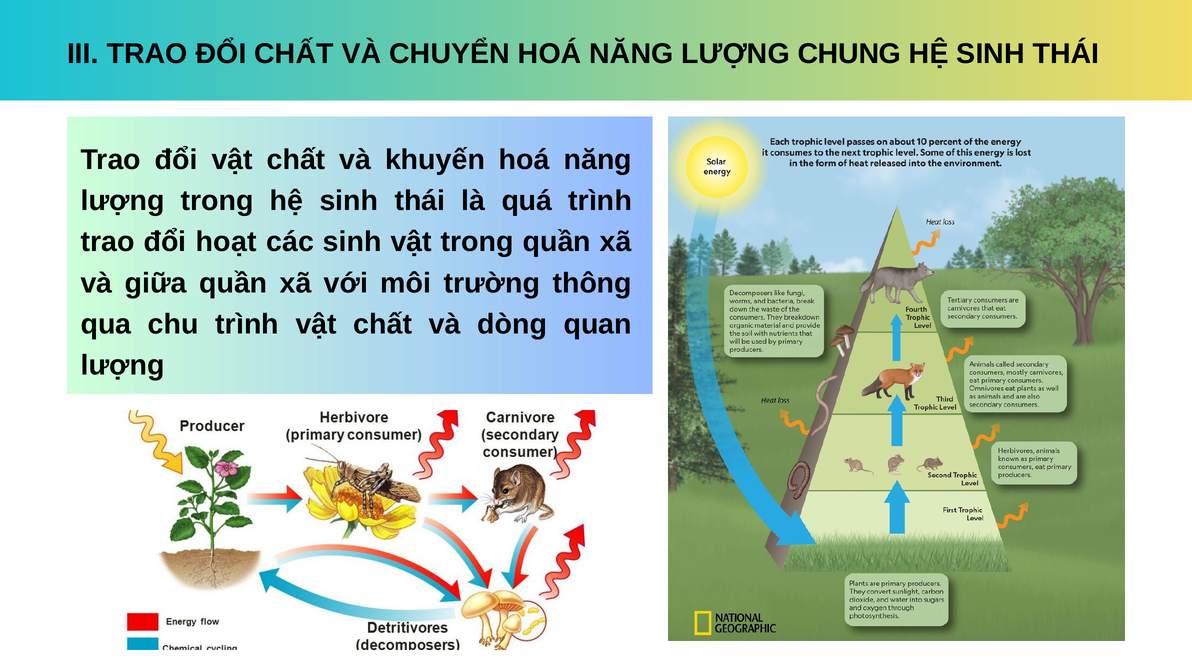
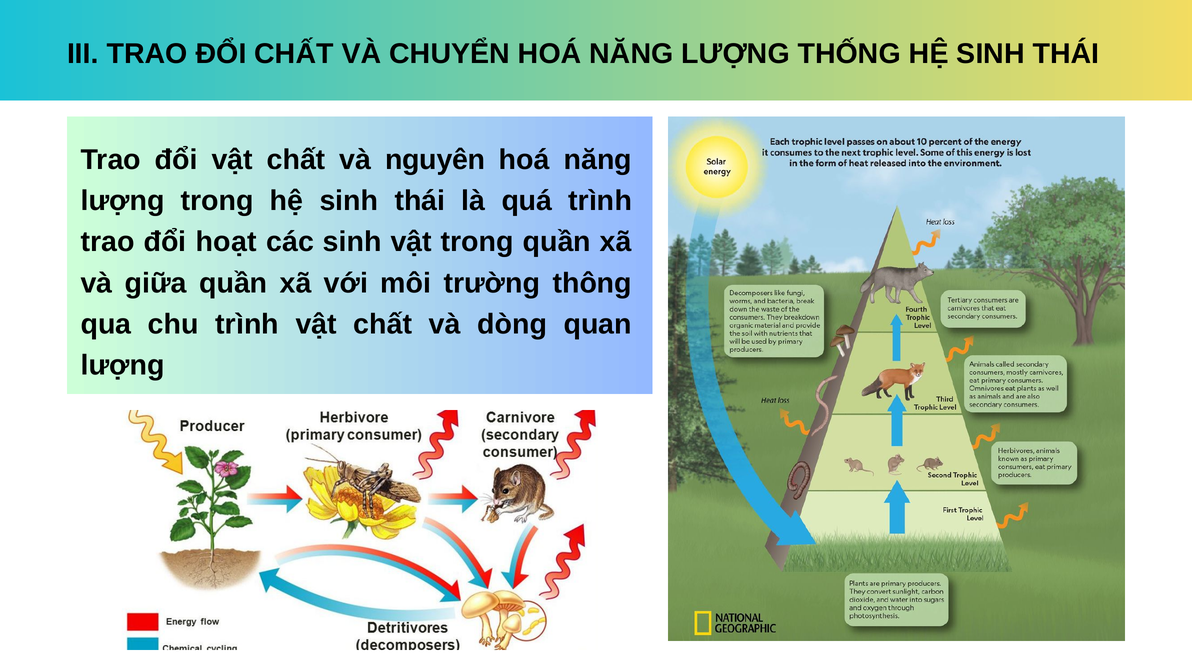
CHUNG: CHUNG -> THỐNG (849, 54)
khuyến: khuyến -> nguyên (435, 160)
